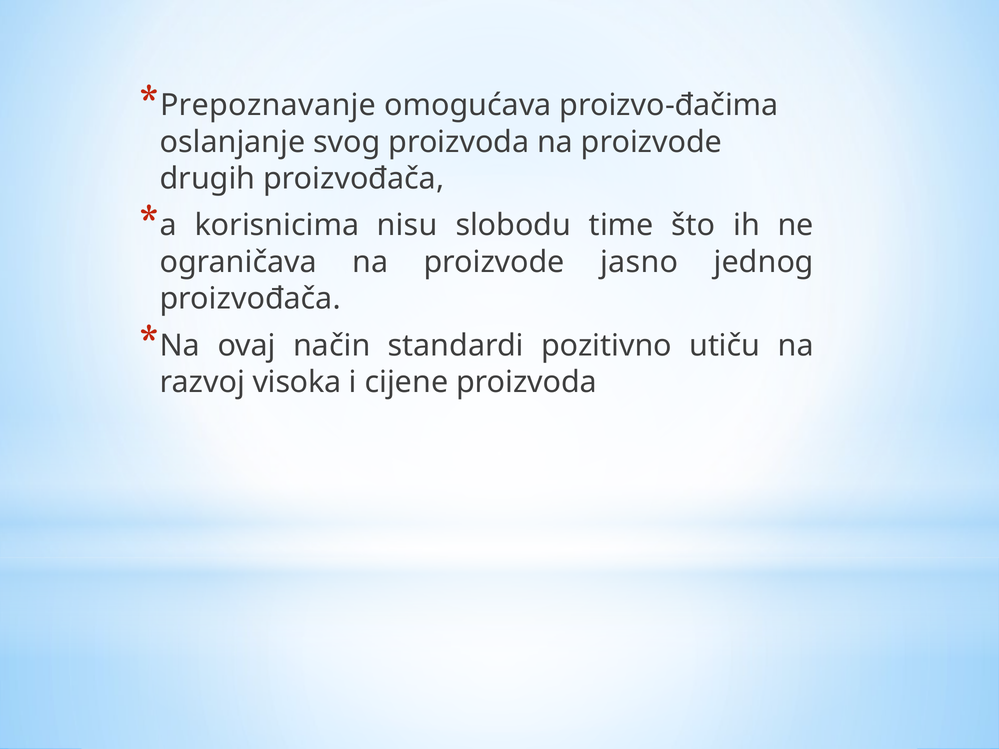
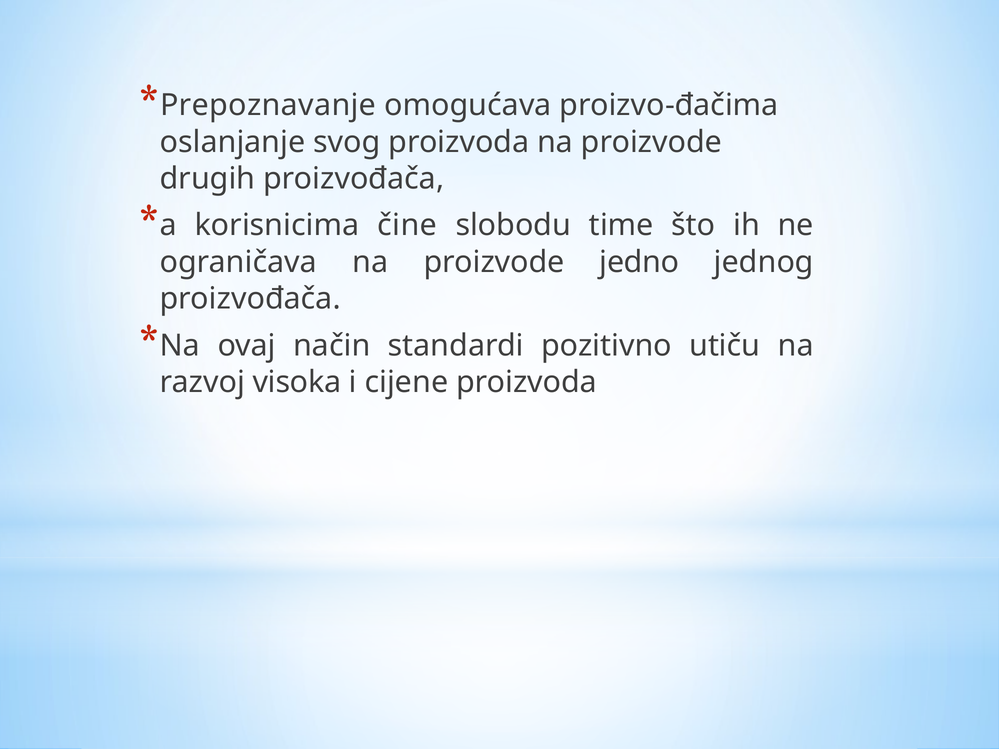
nisu: nisu -> čine (407, 225)
jasno: jasno -> jedno (639, 262)
